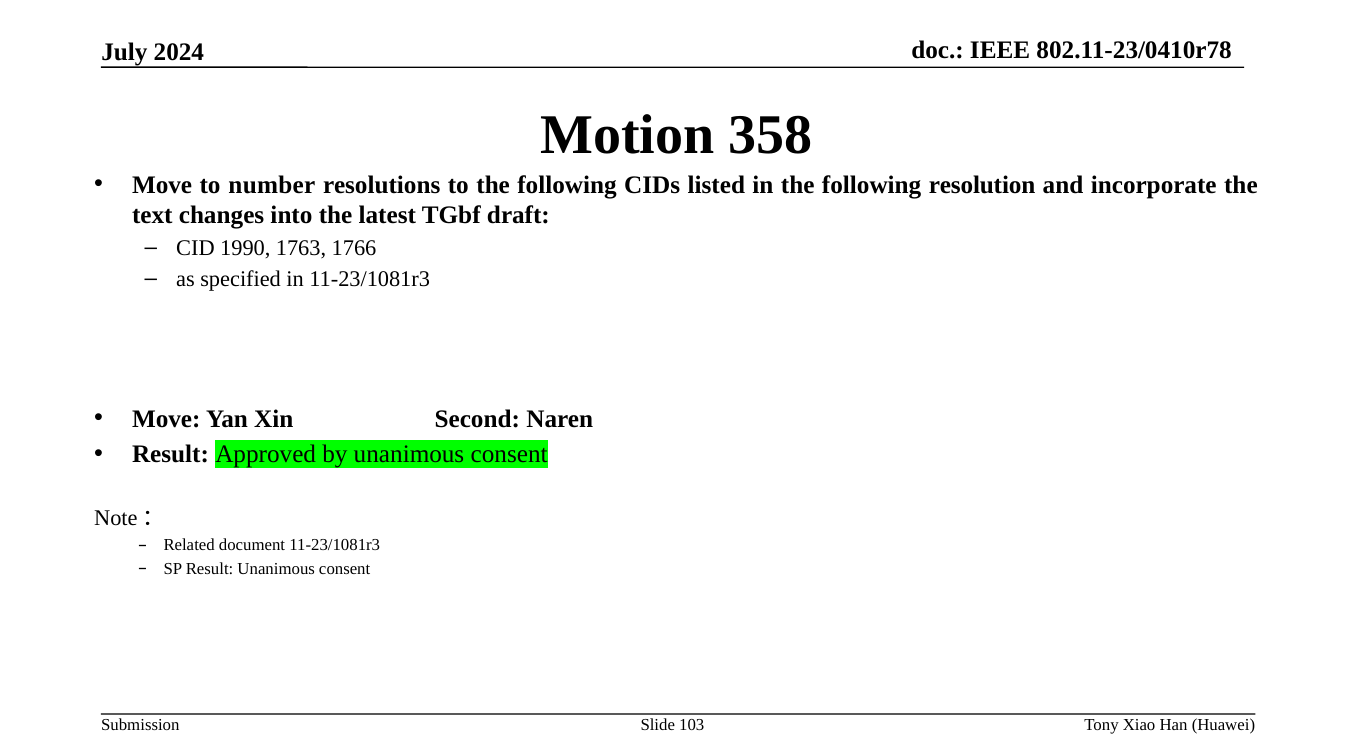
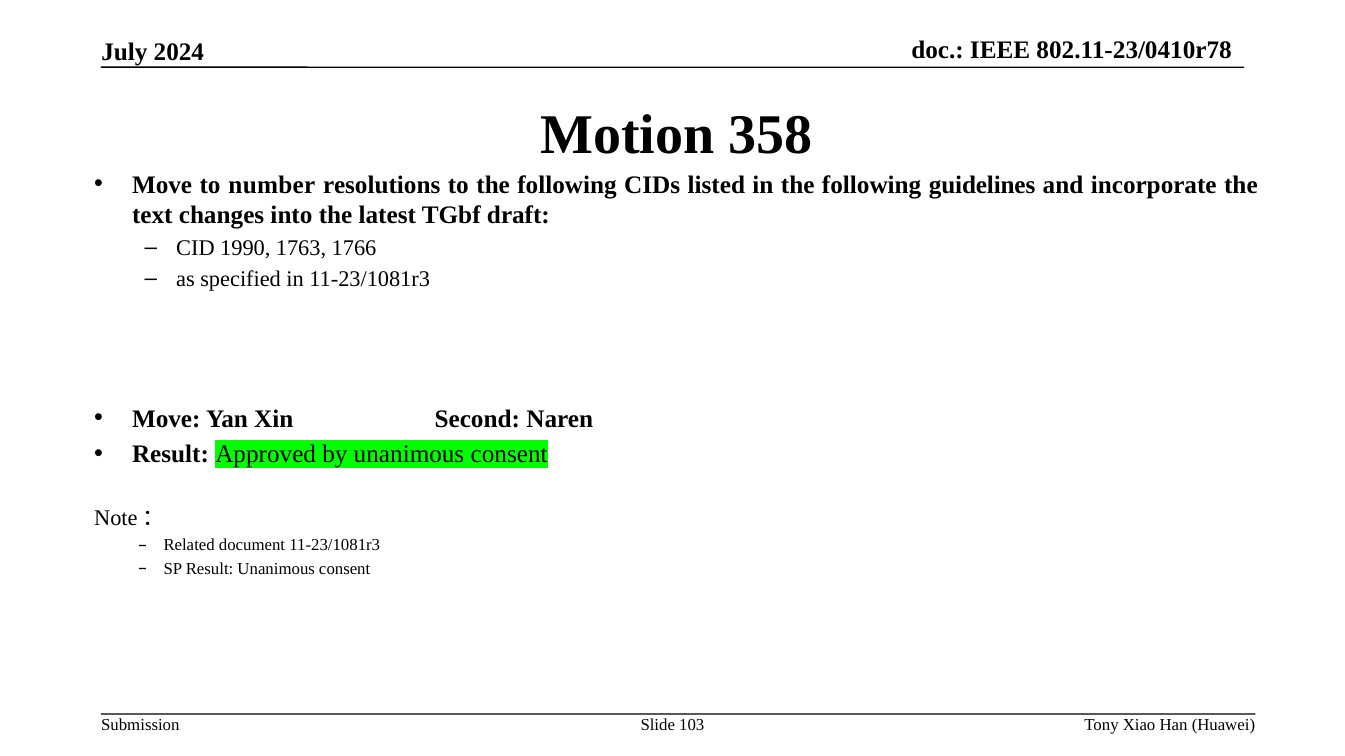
resolution: resolution -> guidelines (982, 185)
